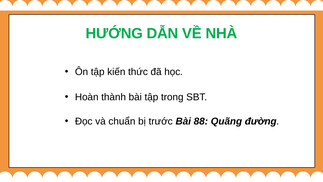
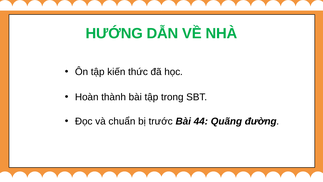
88: 88 -> 44 (201, 121)
